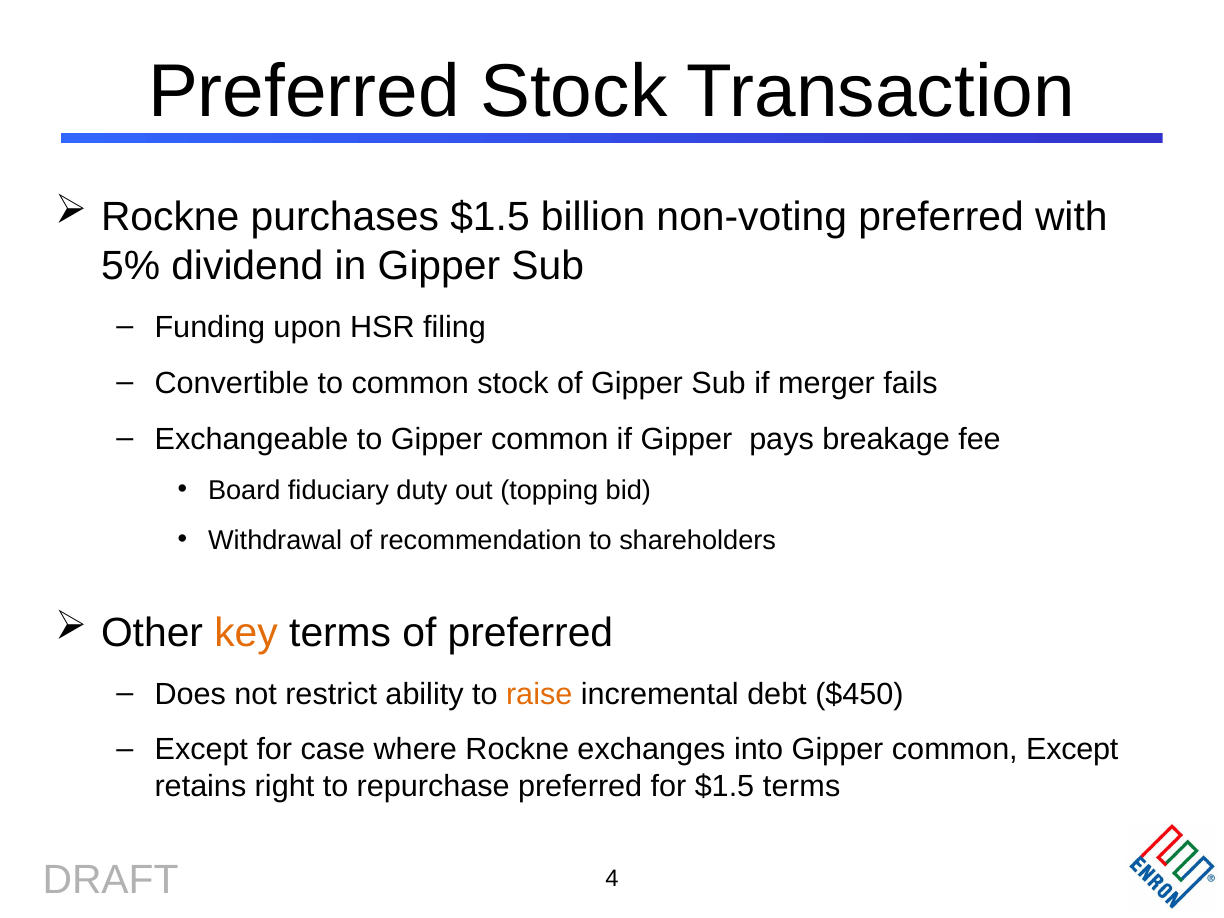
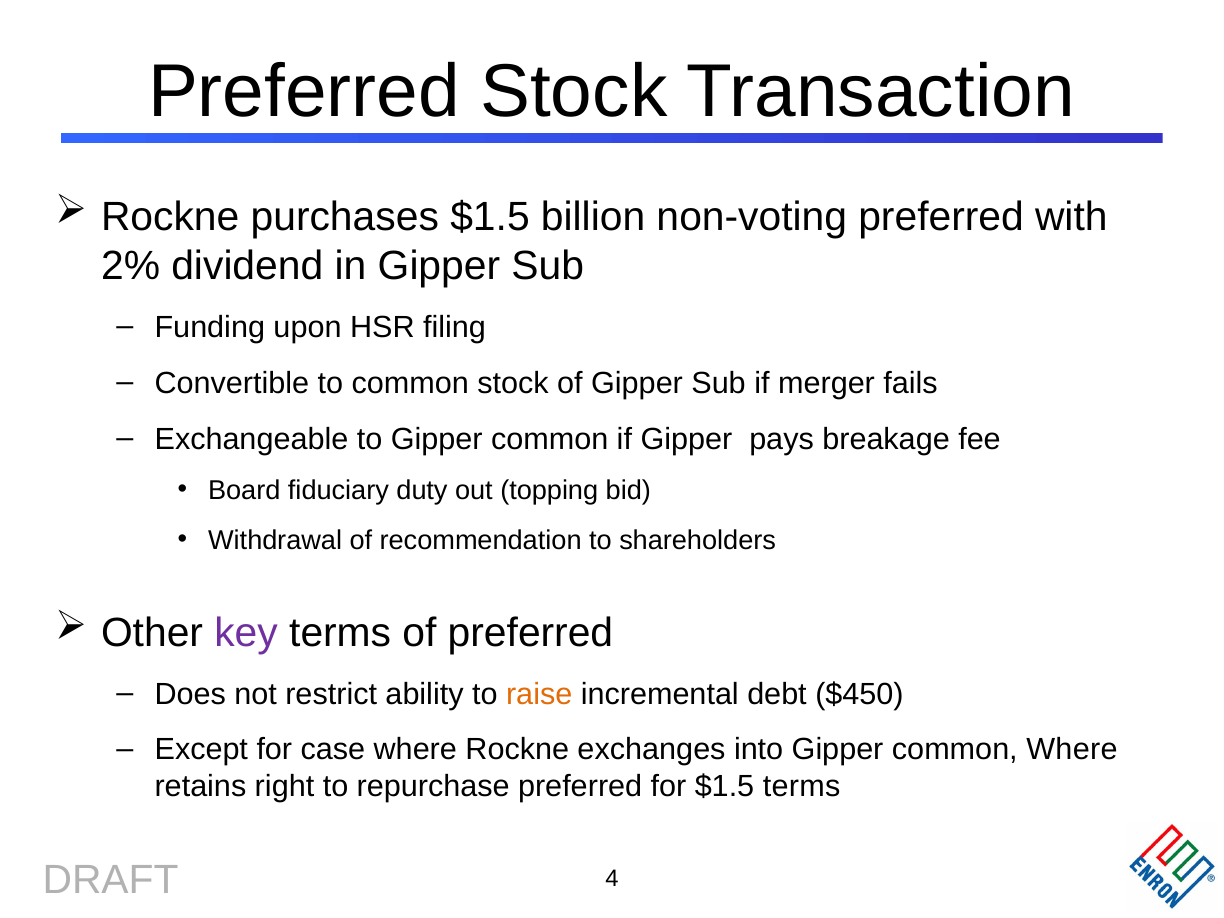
5%: 5% -> 2% (131, 266)
key colour: orange -> purple (246, 633)
common Except: Except -> Where (1072, 750)
